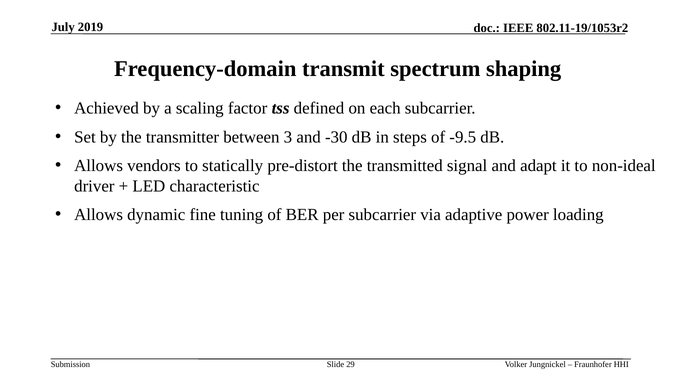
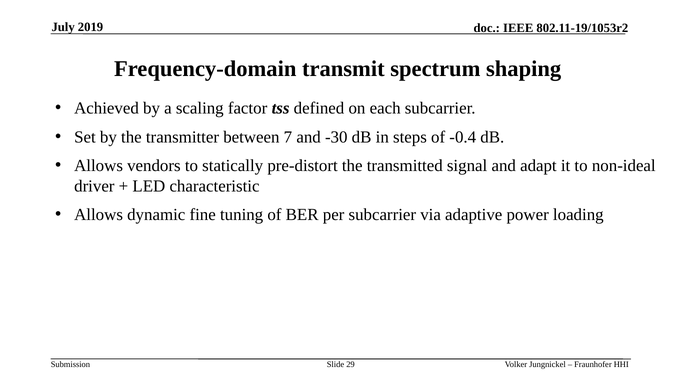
3: 3 -> 7 (288, 137)
-9.5: -9.5 -> -0.4 (463, 137)
